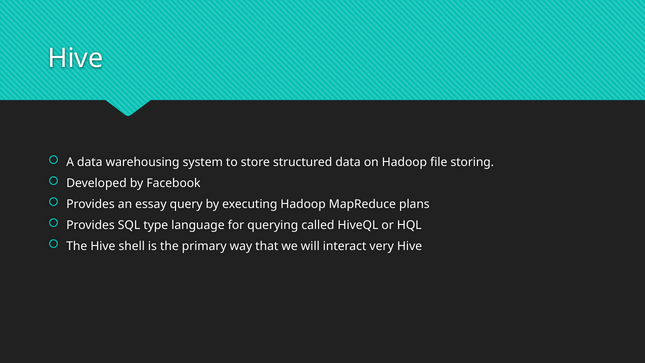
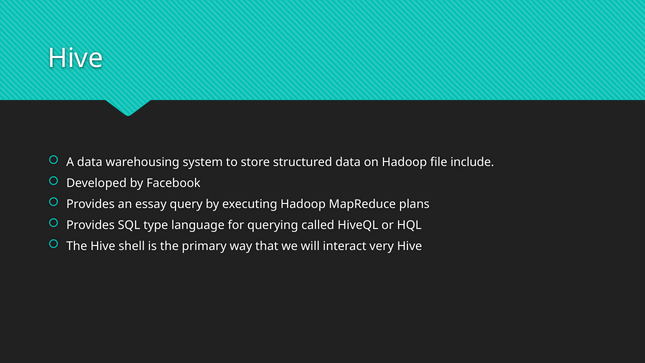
storing: storing -> include (472, 162)
